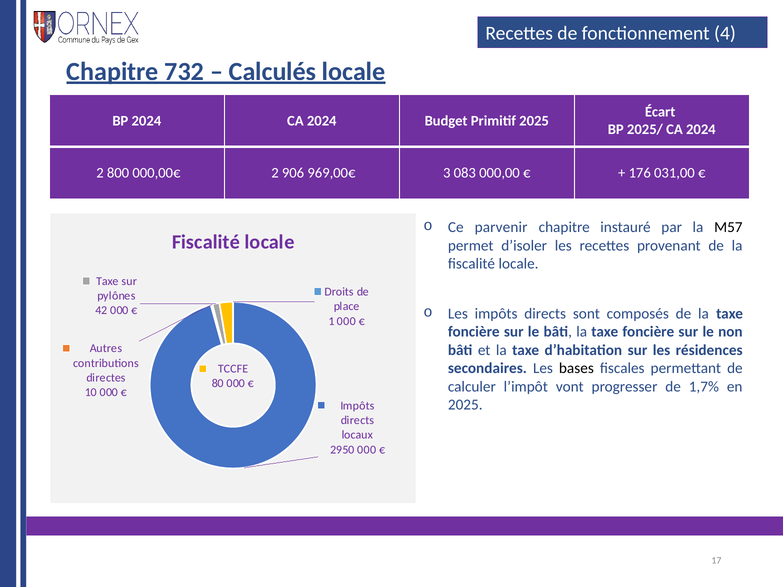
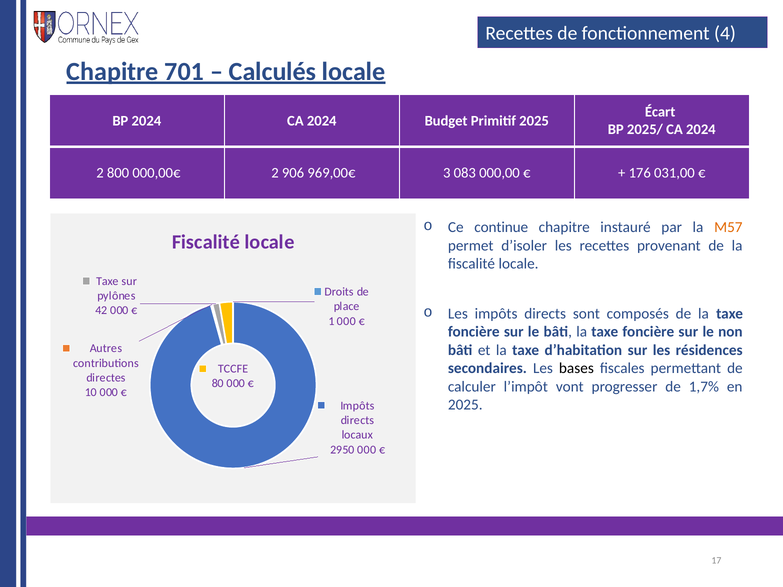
732: 732 -> 701 (184, 72)
parvenir: parvenir -> continue (501, 228)
M57 colour: black -> orange (728, 228)
